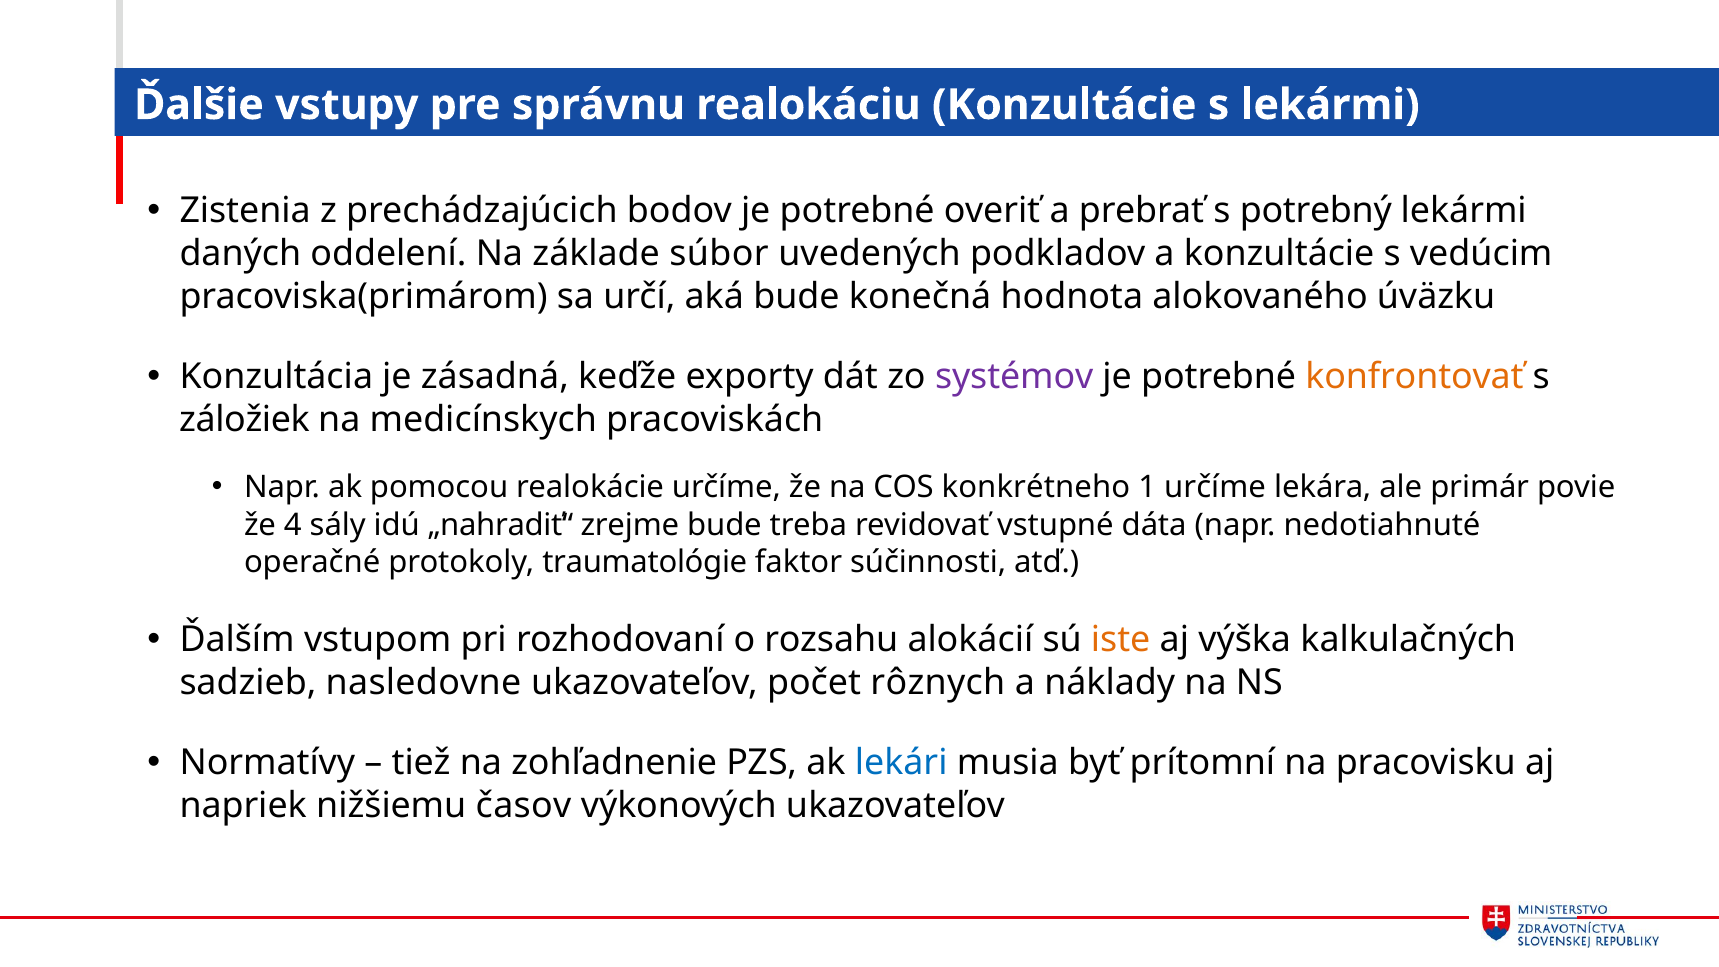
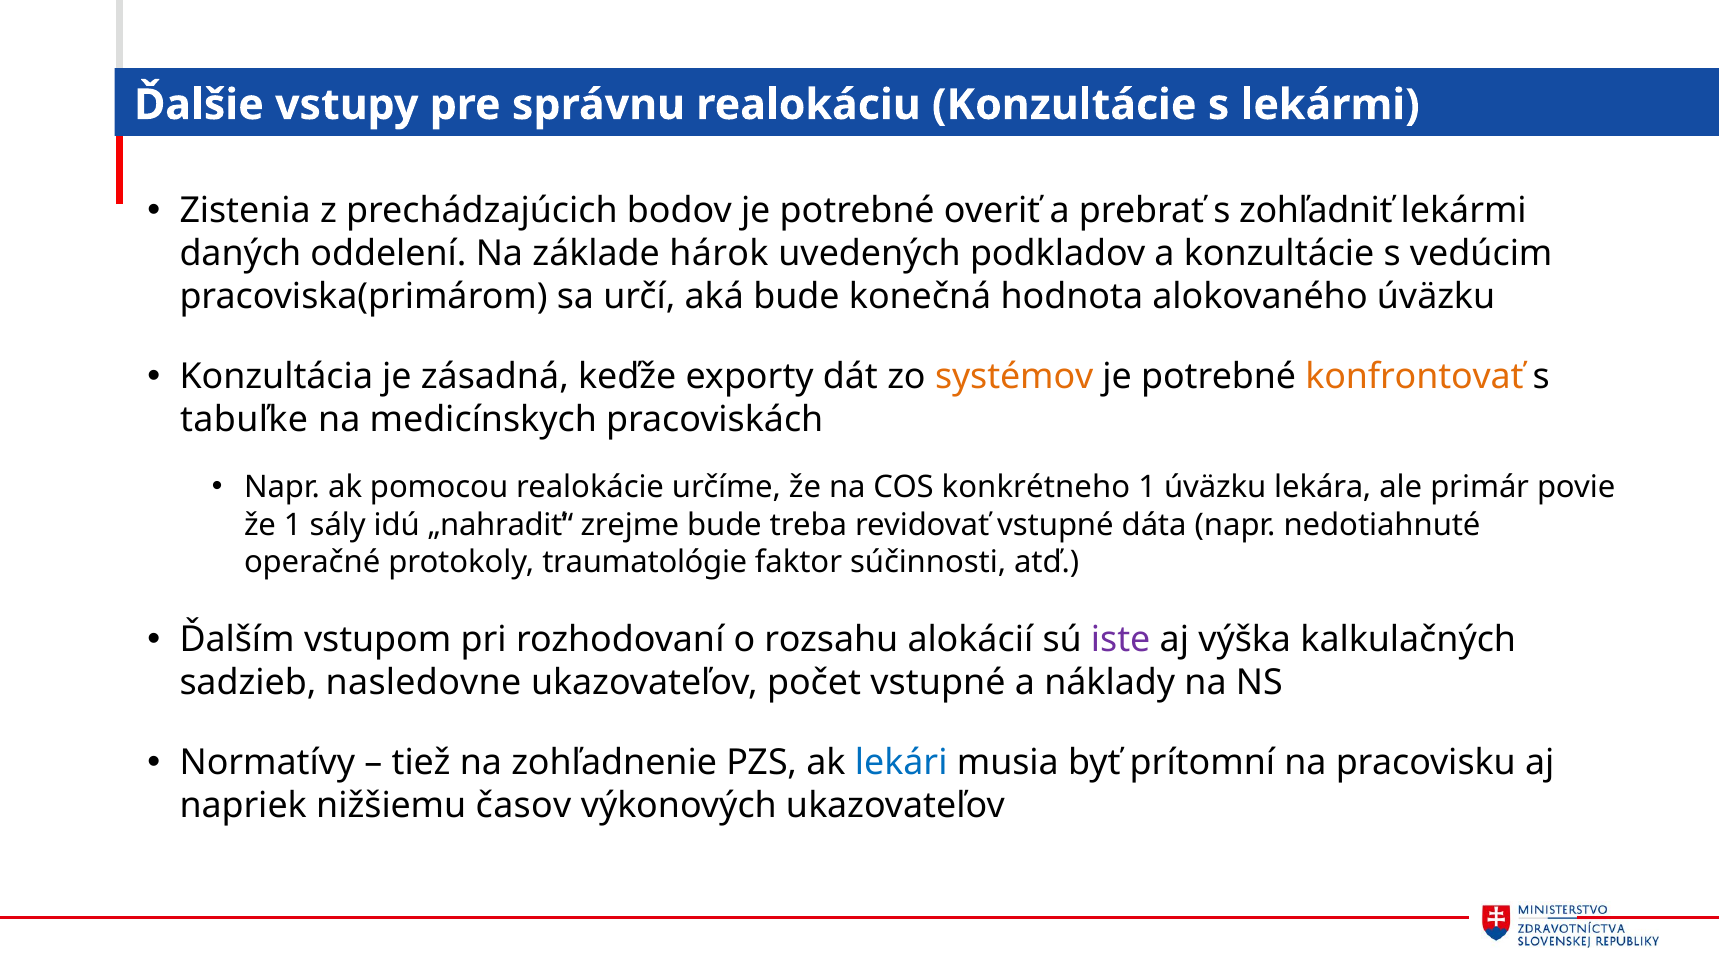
potrebný: potrebný -> zohľadniť (1316, 211)
súbor: súbor -> hárok (719, 254)
systémov colour: purple -> orange (1014, 377)
záložiek: záložiek -> tabuľke (244, 420)
1 určíme: určíme -> úväzku (1215, 488)
že 4: 4 -> 1 (293, 525)
iste colour: orange -> purple (1121, 640)
počet rôznych: rôznych -> vstupné (938, 683)
